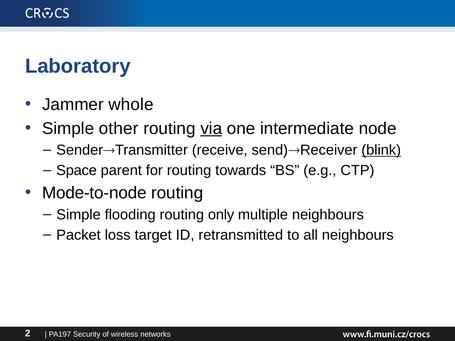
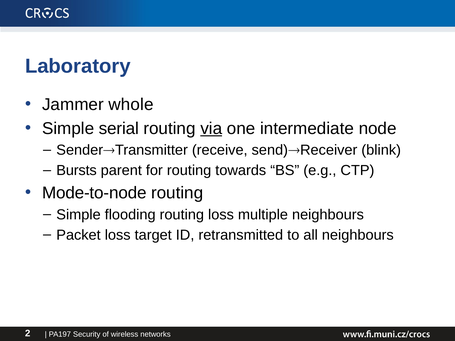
other: other -> serial (119, 128)
blink underline: present -> none (381, 150)
Space: Space -> Bursts (77, 171)
routing only: only -> loss (221, 215)
